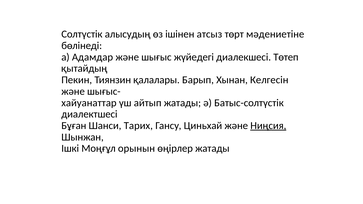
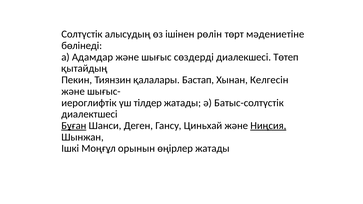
атсыз: атсыз -> рөлін (209, 34)
жүйедегі: жүйедегі -> сөздерді (194, 57)
Барып: Барып -> Бастап (198, 80)
хайуанаттар: хайуанаттар -> иероглифтік (89, 103)
айтып: айтып -> тілдер (148, 103)
Бұған underline: none -> present (74, 126)
Тарих: Тарих -> Деген (138, 126)
